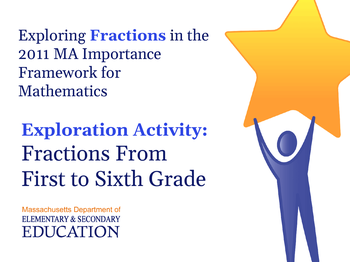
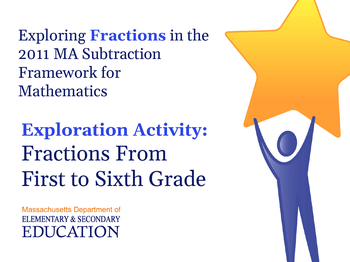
Importance: Importance -> Subtraction (122, 54)
